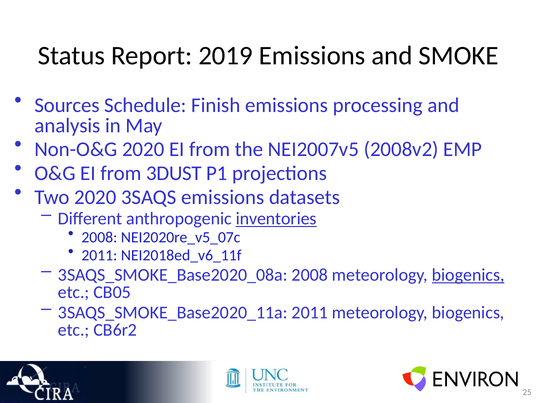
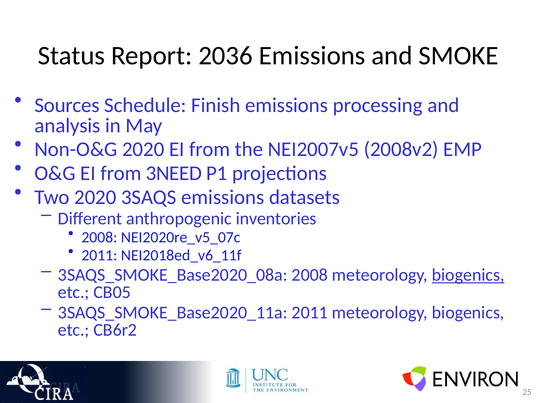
2019: 2019 -> 2036 (226, 56)
3DUST: 3DUST -> 3NEED (174, 173)
inventories underline: present -> none (276, 219)
